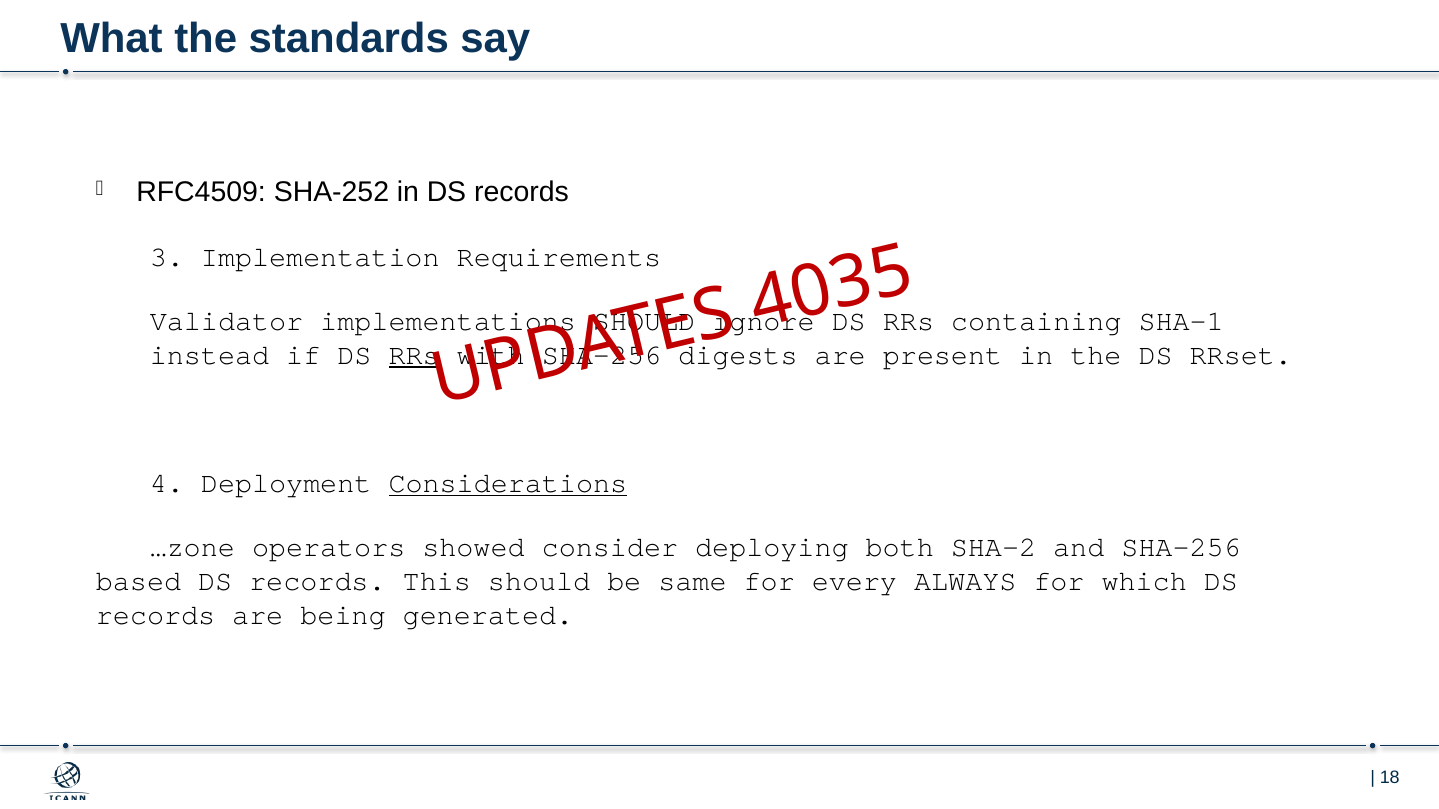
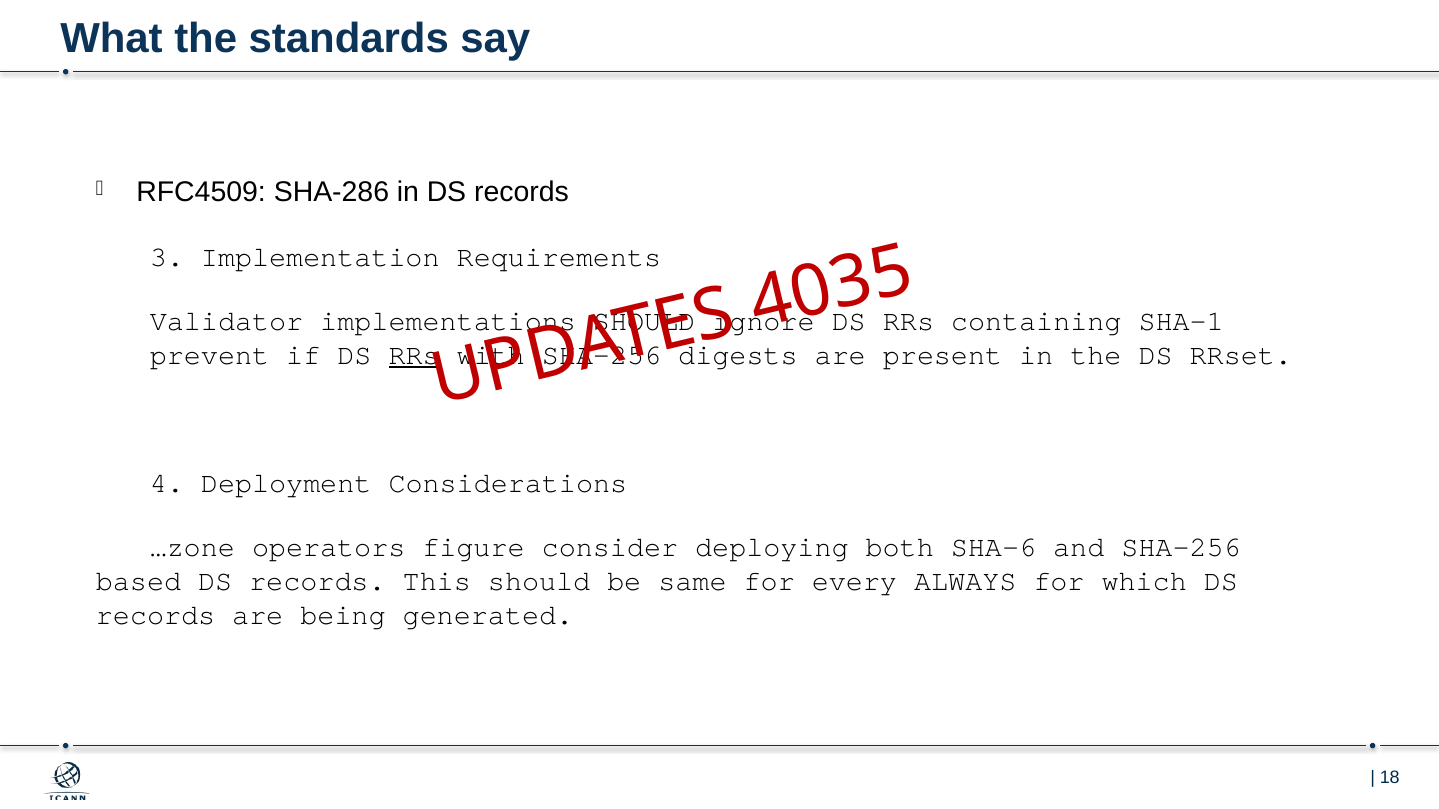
SHA-252: SHA-252 -> SHA-286 (331, 193)
instead: instead -> prevent (210, 355)
Considerations underline: present -> none (508, 483)
showed: showed -> figure (474, 548)
SHA-2: SHA-2 -> SHA-6 (994, 548)
